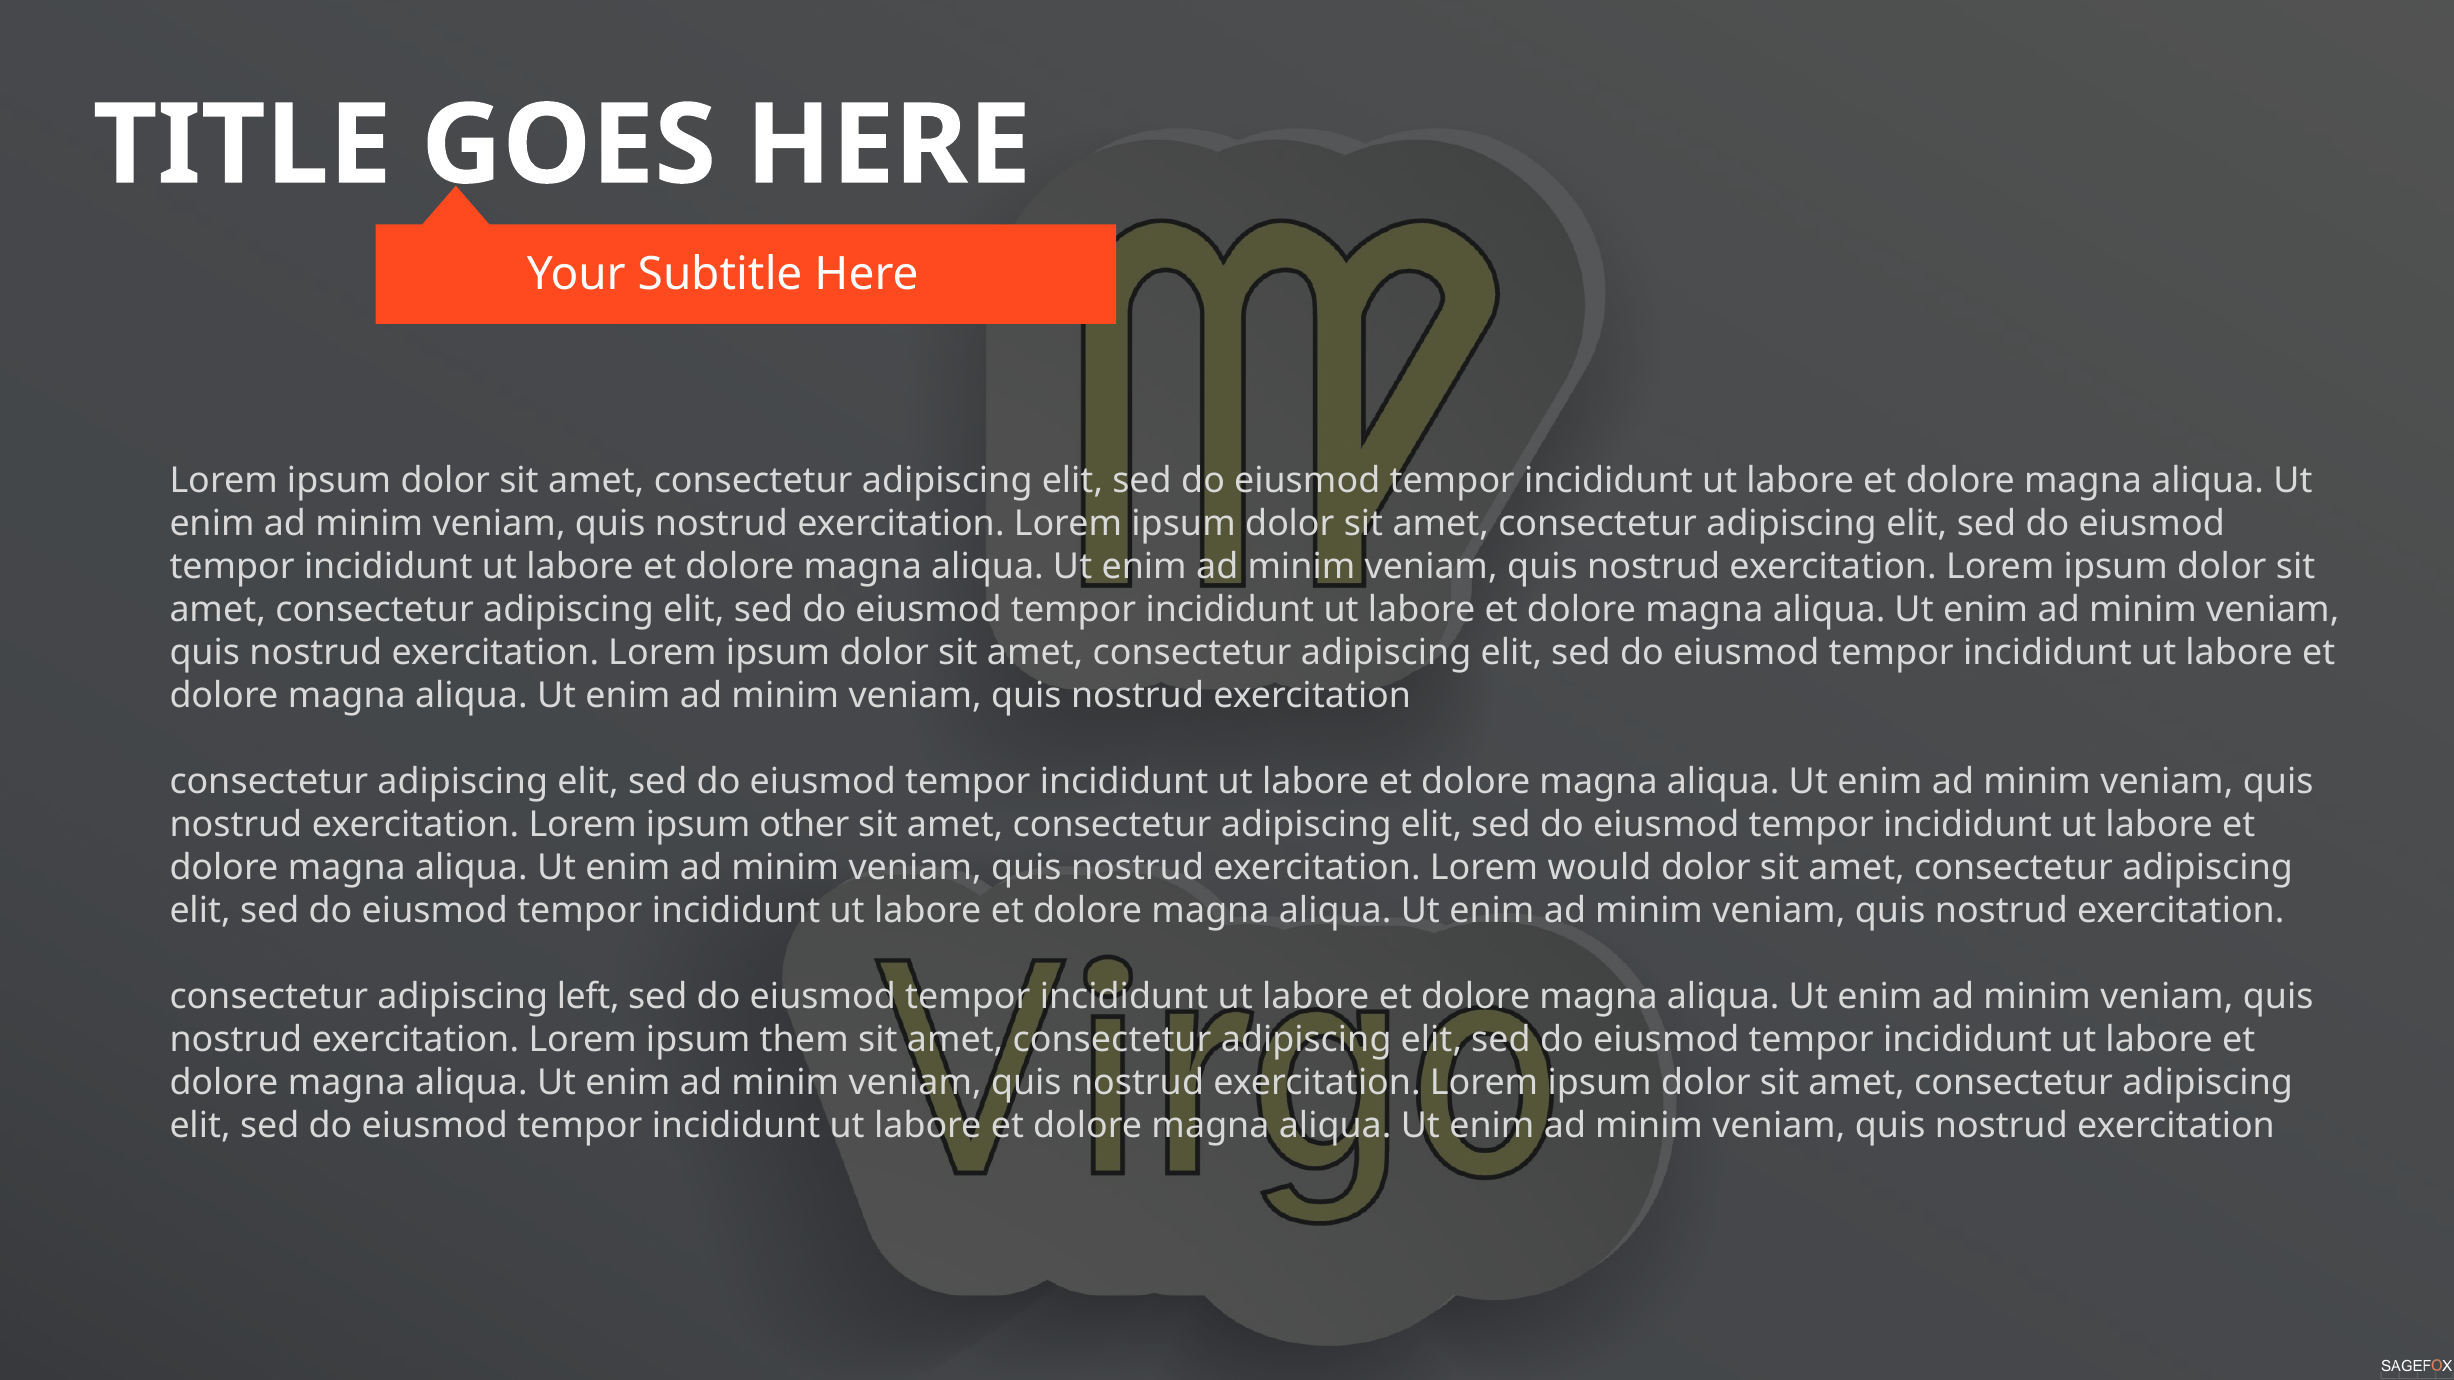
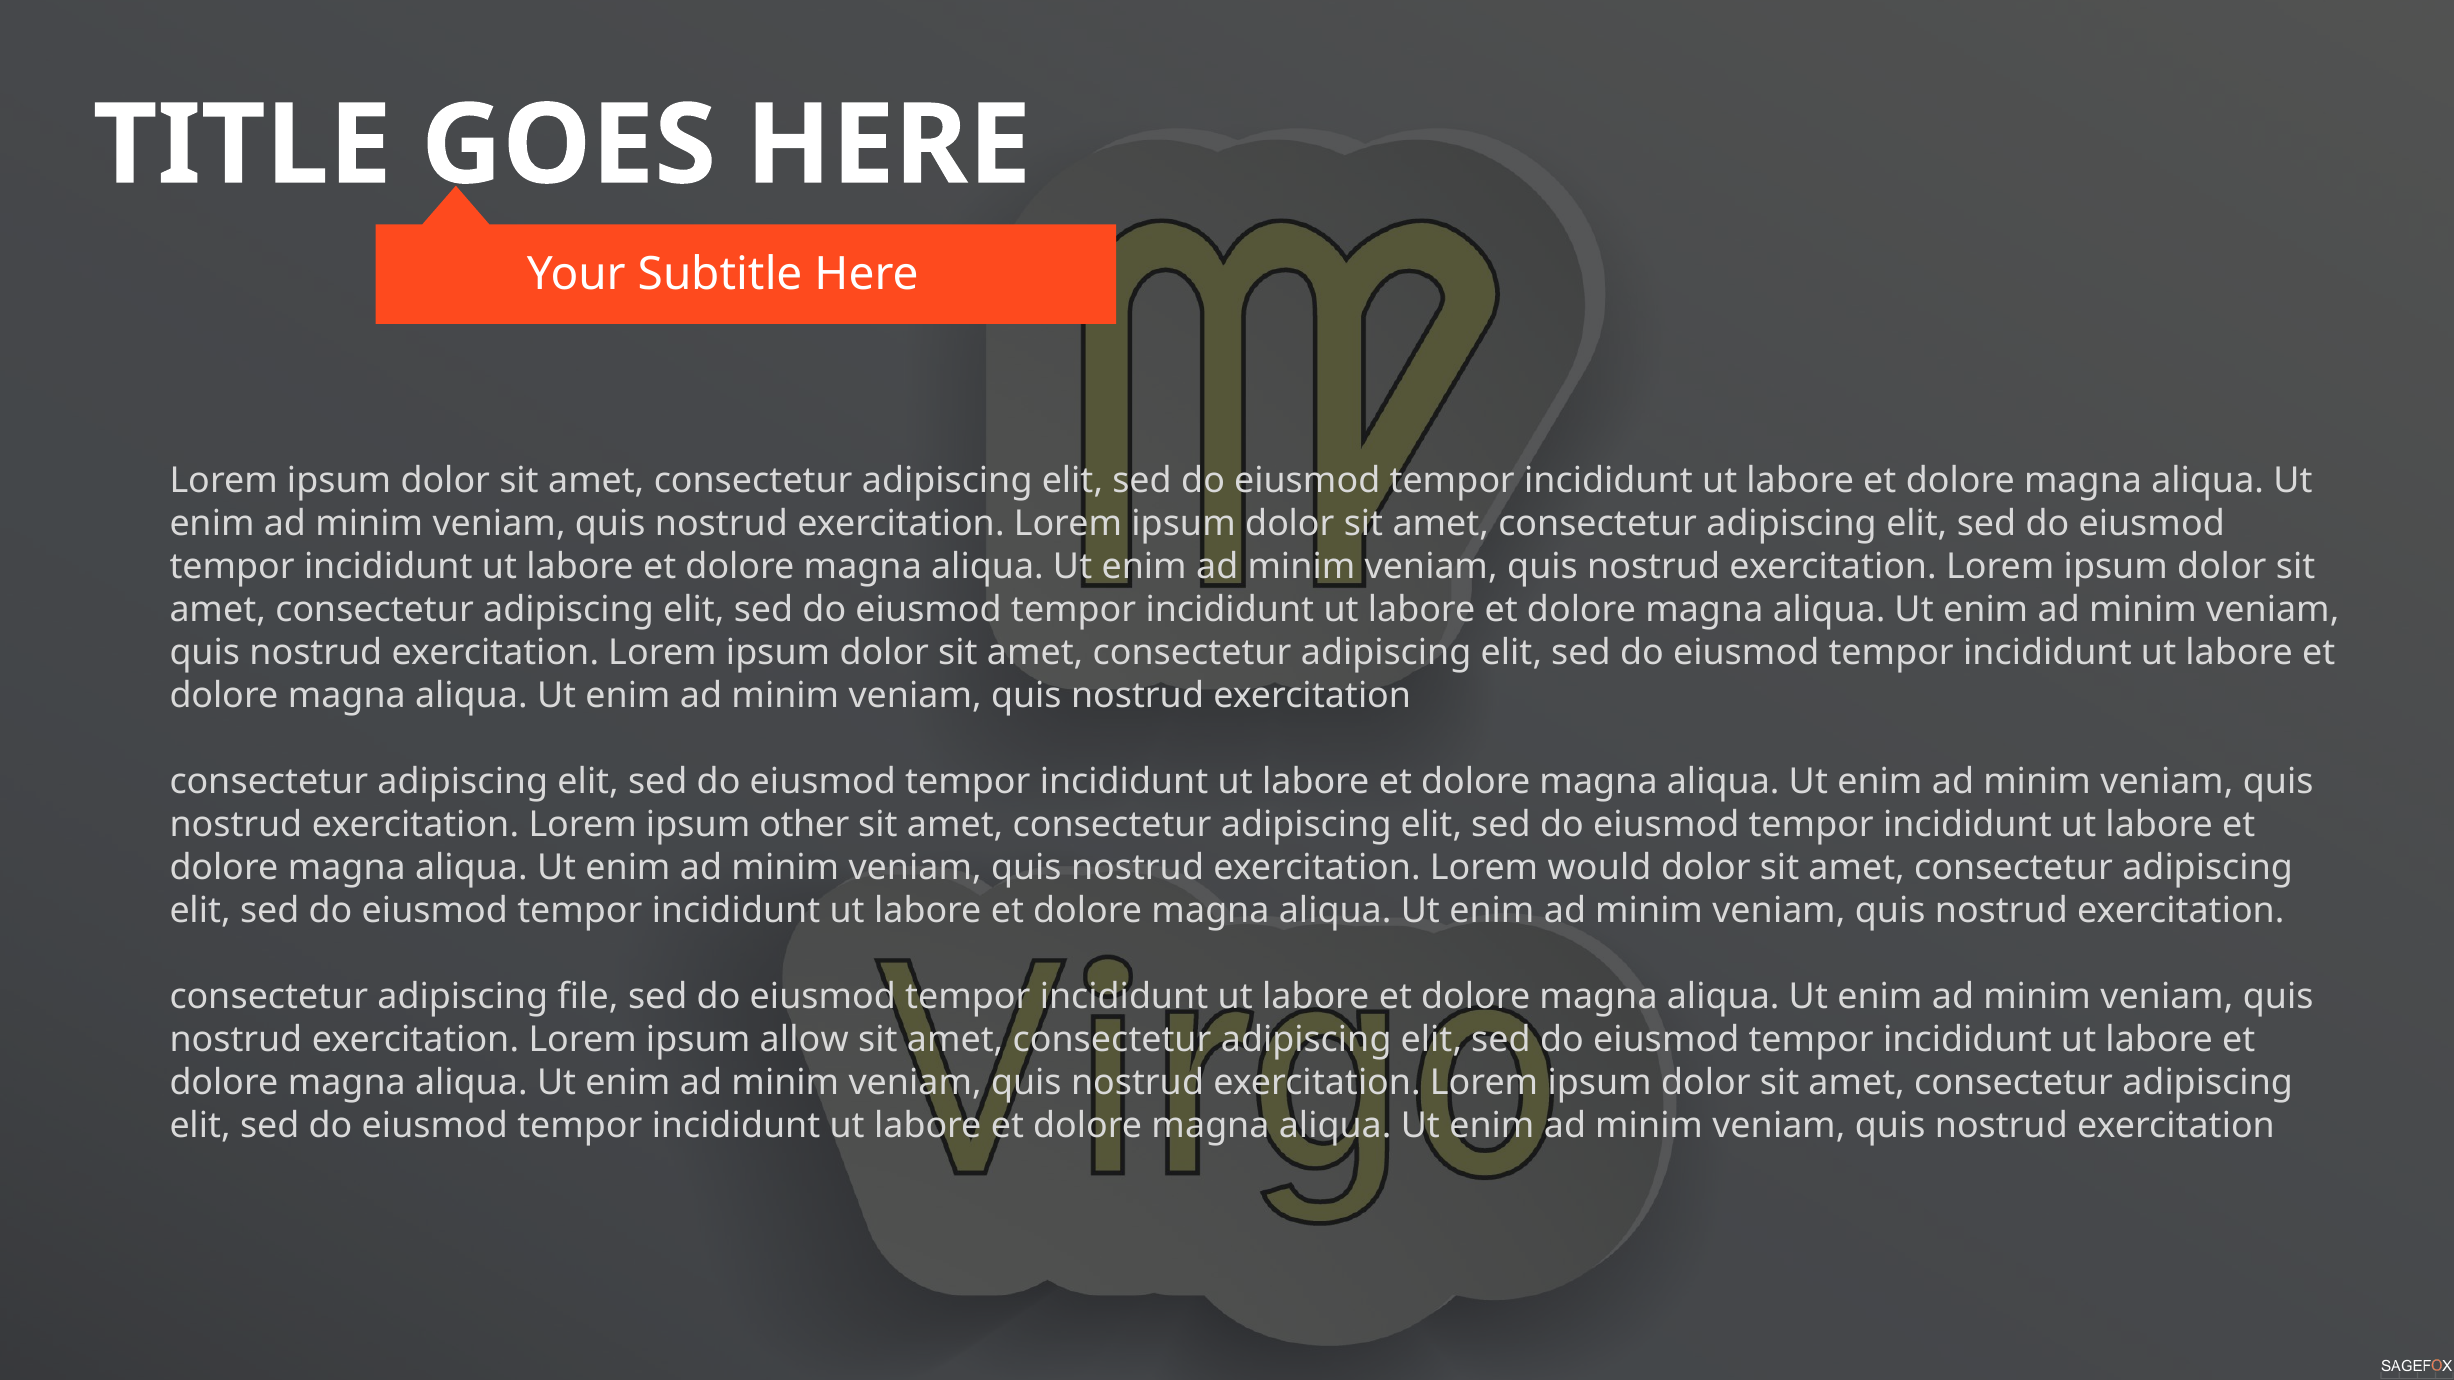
left: left -> file (588, 997)
them: them -> allow (804, 1040)
